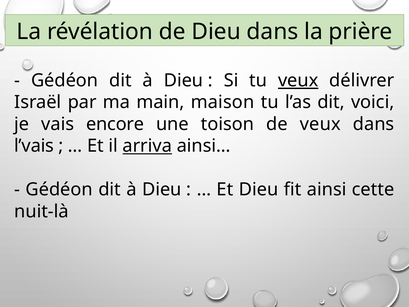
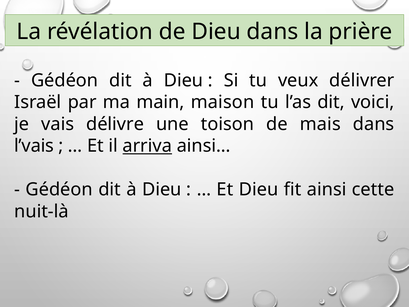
veux underline: present -> none (298, 80)
encore: encore -> délivre (115, 124)
de veux: veux -> mais (320, 124)
